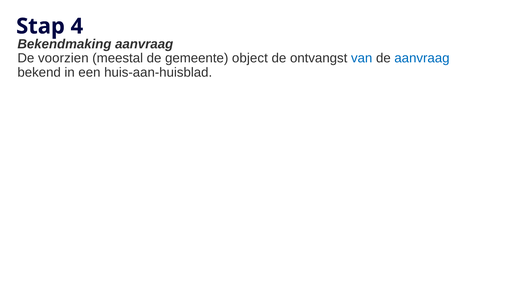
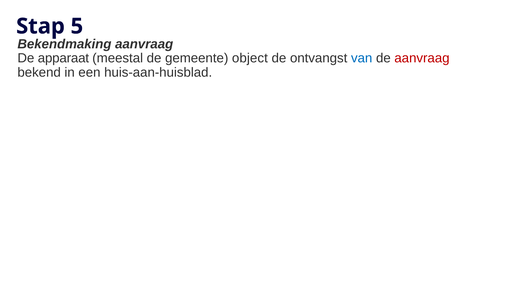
4: 4 -> 5 (77, 26)
voorzien: voorzien -> apparaat (63, 58)
aanvraag colour: blue -> red (422, 58)
